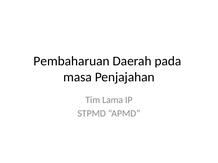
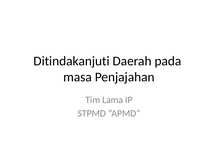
Pembaharuan: Pembaharuan -> Ditindakanjuti (72, 61)
